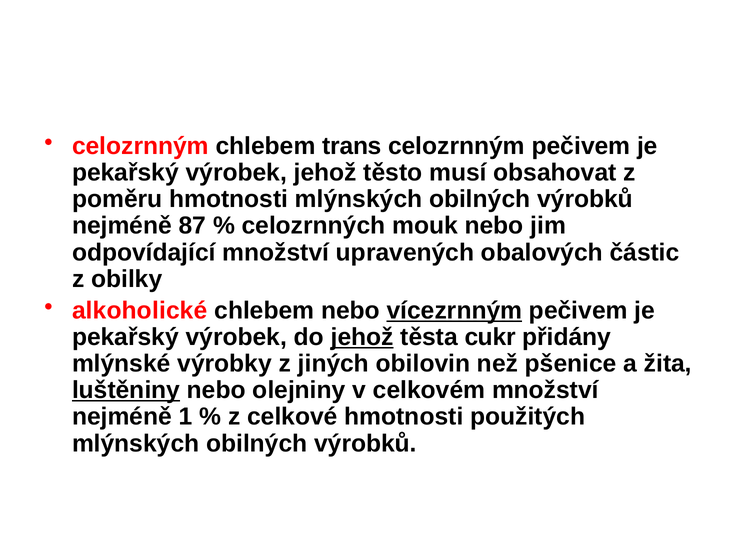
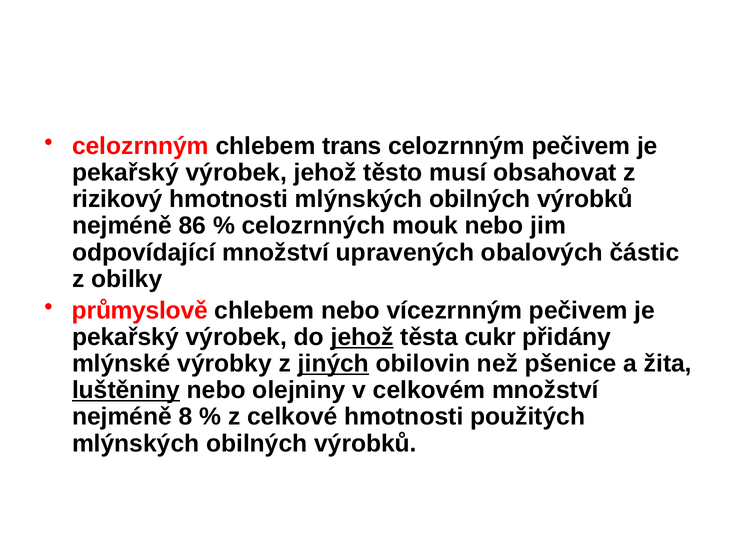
poměru: poměru -> rizikový (117, 199)
87: 87 -> 86 (192, 226)
alkoholické: alkoholické -> průmyslově (140, 311)
vícezrnným underline: present -> none (454, 311)
jiných underline: none -> present (333, 364)
1: 1 -> 8 (186, 417)
